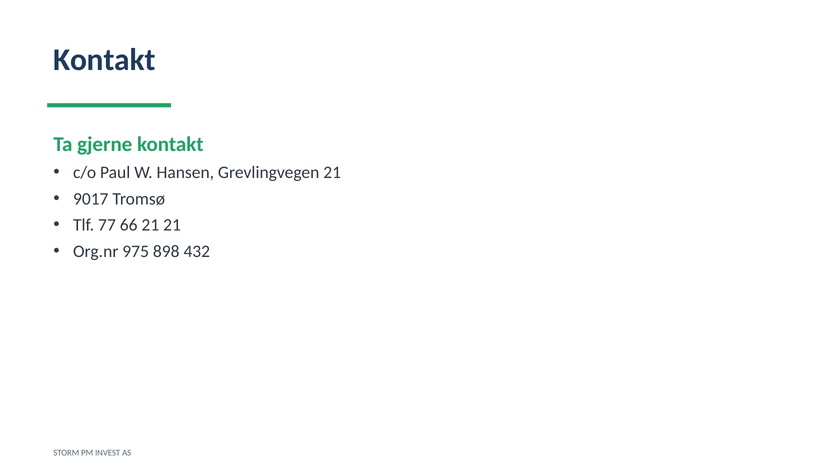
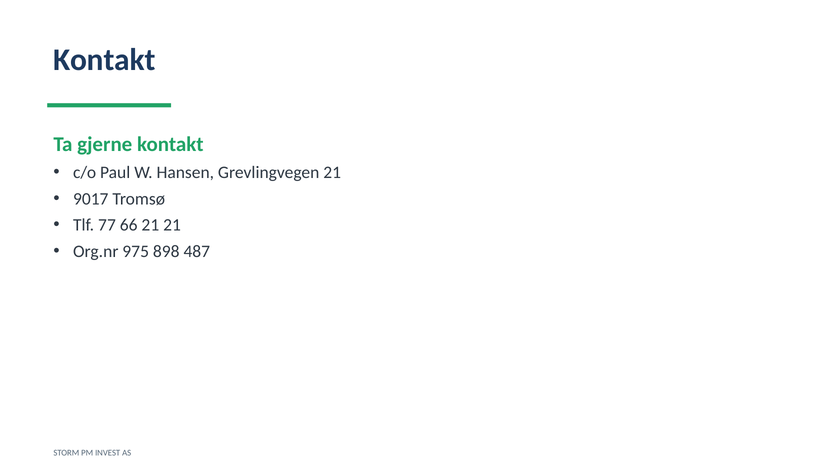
432: 432 -> 487 (197, 251)
